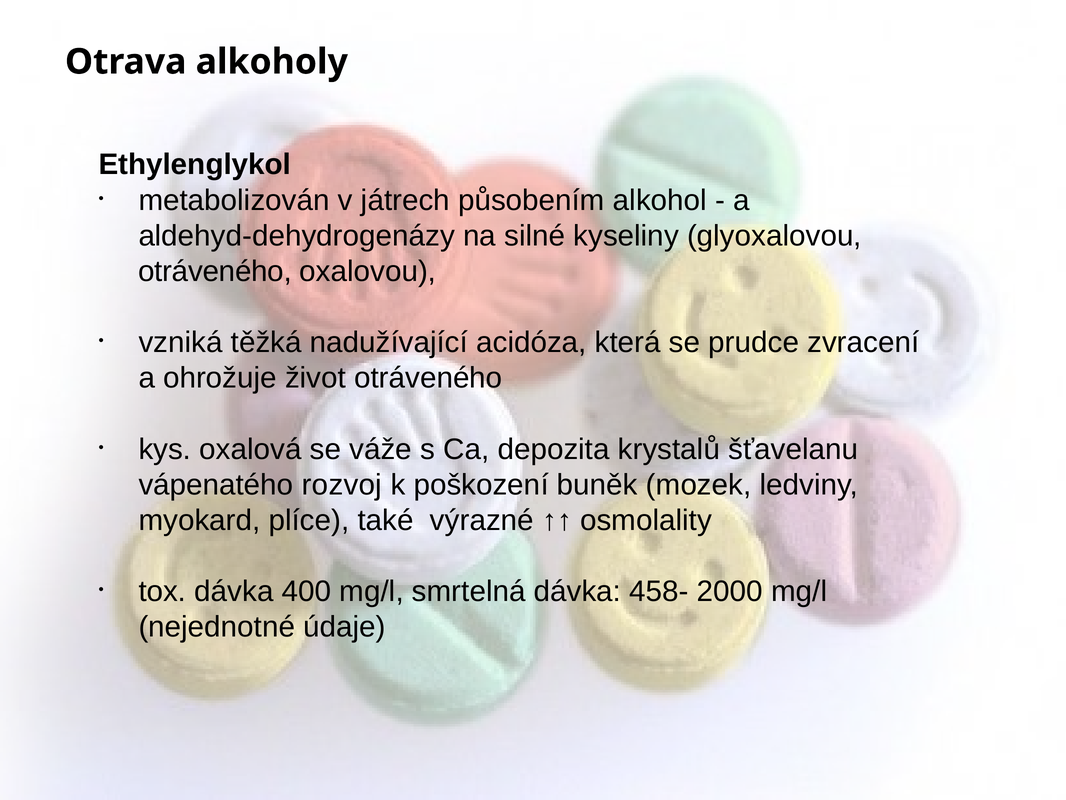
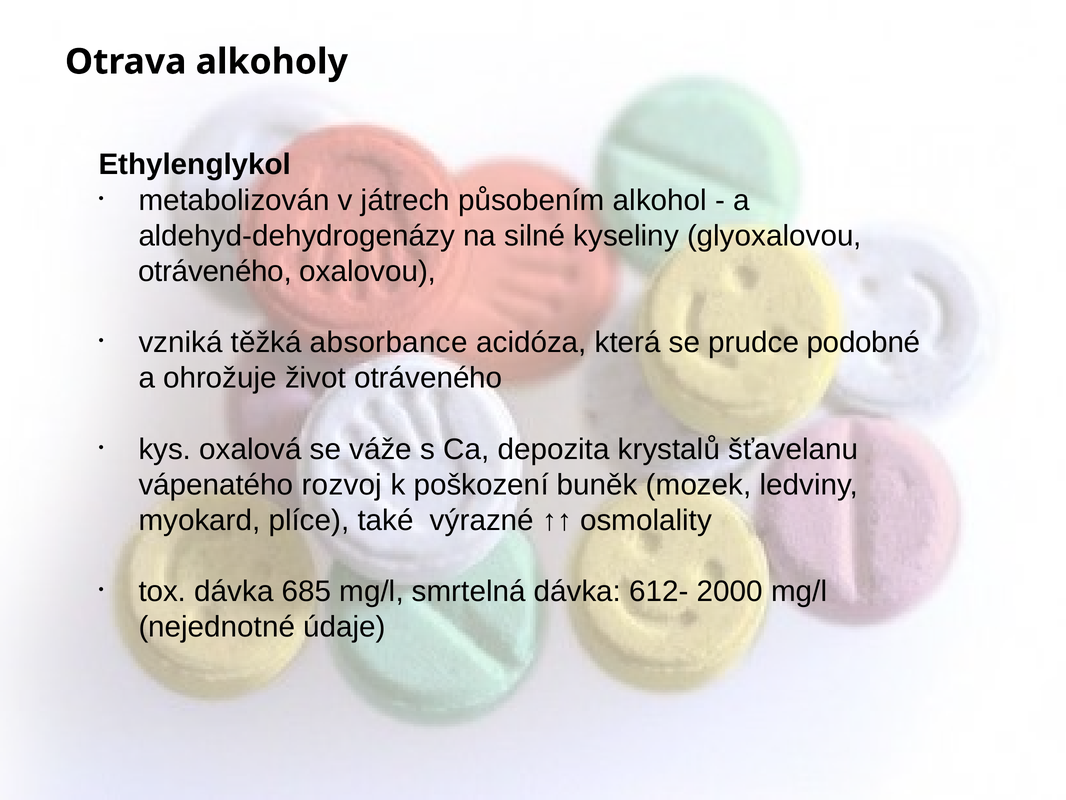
nadužívající: nadužívající -> absorbance (389, 342)
zvracení: zvracení -> podobné (864, 342)
400: 400 -> 685 (307, 591)
458-: 458- -> 612- (659, 591)
